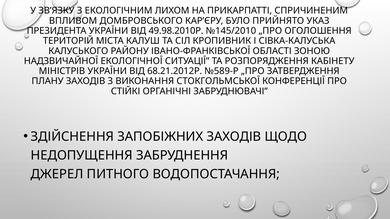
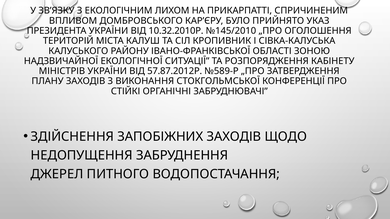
49.98.2010Р: 49.98.2010Р -> 10.32.2010Р (176, 31)
68.21.2012Р: 68.21.2012Р -> 57.87.2012Р (175, 71)
